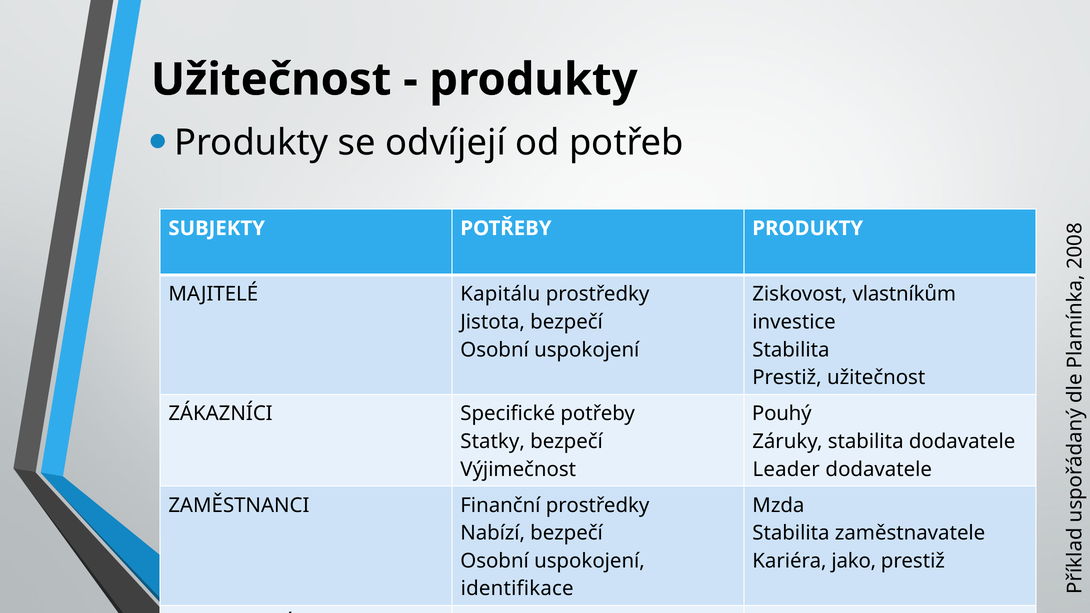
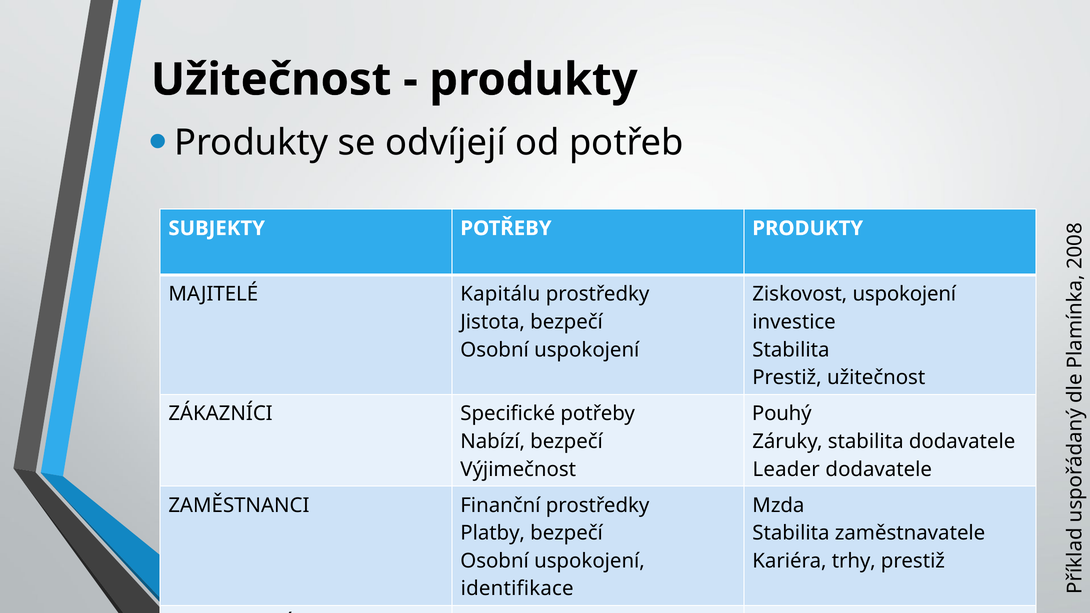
Ziskovost vlastníkům: vlastníkům -> uspokojení (904, 294)
Statky: Statky -> Nabízí (493, 442)
Nabízí: Nabízí -> Platby (493, 533)
jako: jako -> trhy (854, 561)
